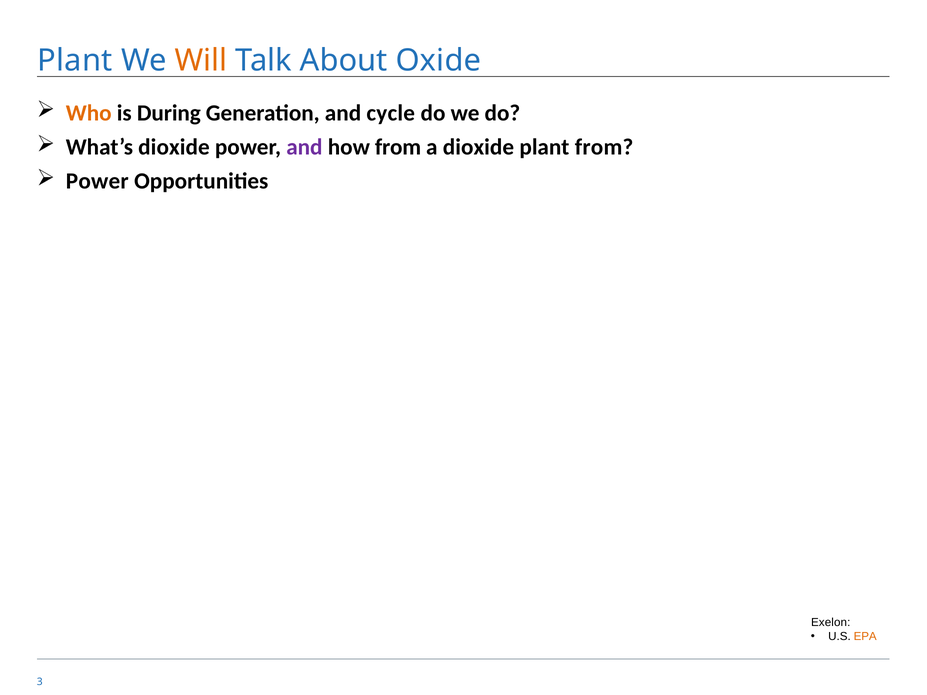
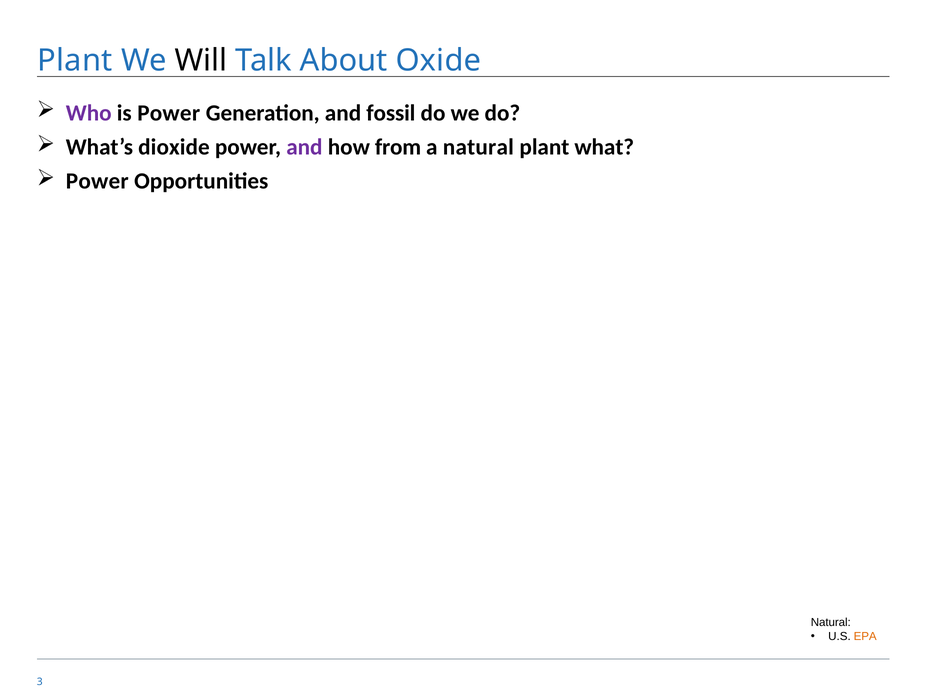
Will colour: orange -> black (201, 61)
Who colour: orange -> purple (89, 113)
is During: During -> Power (169, 113)
cycle: cycle -> fossil (391, 113)
a dioxide: dioxide -> natural (478, 147)
plant from: from -> what (604, 147)
Exelon: Exelon -> Natural (831, 623)
